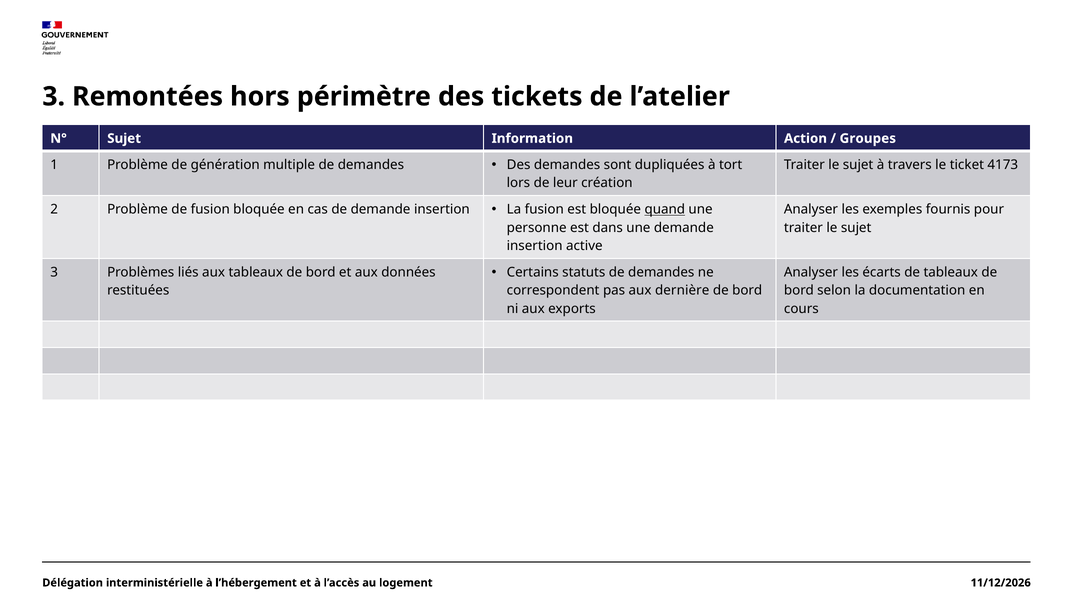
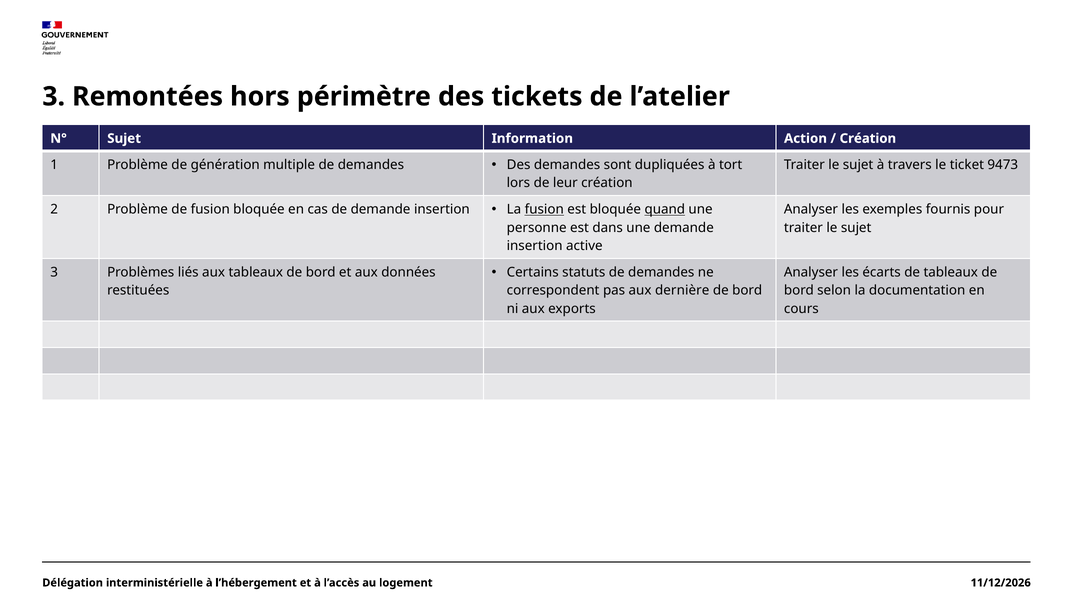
Groupes: Groupes -> Création (868, 138)
4173: 4173 -> 9473 (1003, 165)
fusion underline: none -> present (544, 209)
